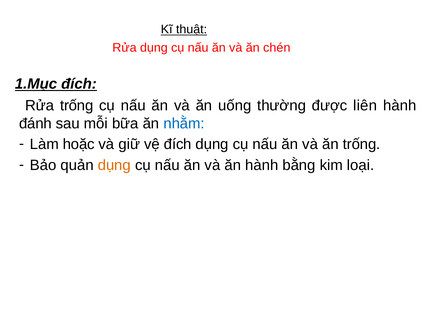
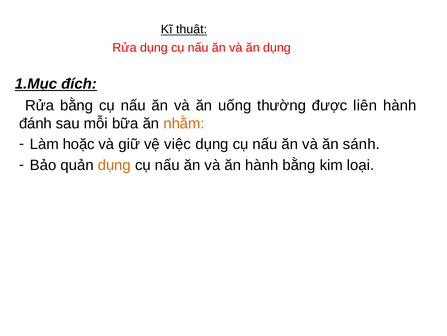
ăn chén: chén -> dụng (277, 48)
Rửa trống: trống -> bằng (77, 105)
nhằm colour: blue -> orange (184, 123)
vệ đích: đích -> việc (178, 144)
ăn trống: trống -> sánh (361, 144)
